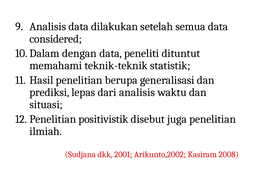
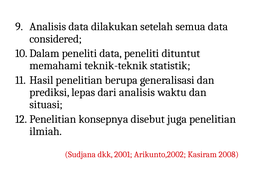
dengan: dengan -> peneliti (79, 53)
positivistik: positivistik -> konsepnya (103, 119)
